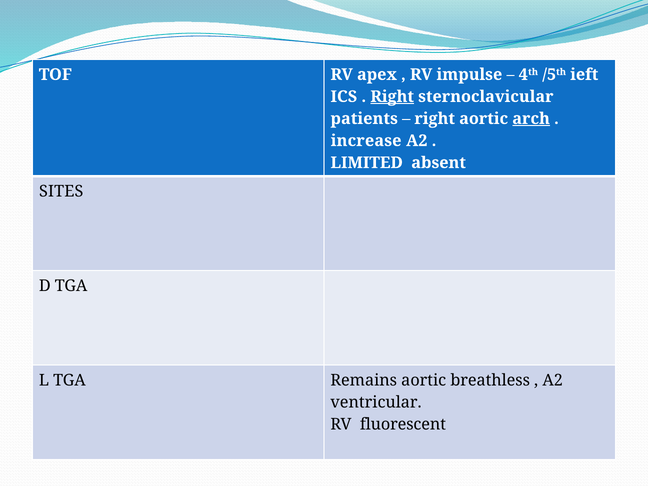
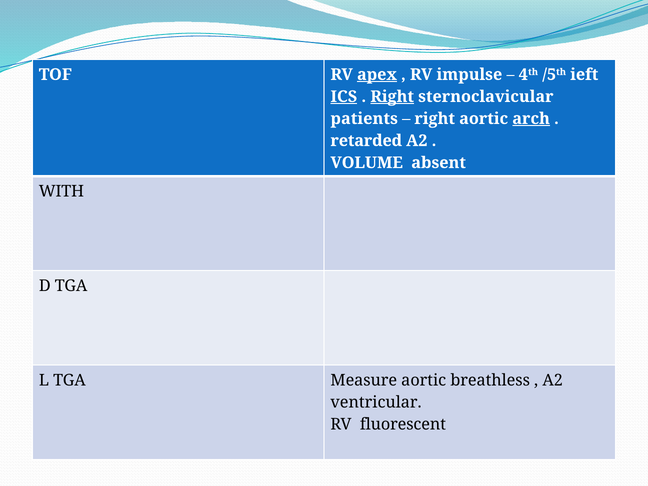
apex underline: none -> present (377, 75)
ICS underline: none -> present (344, 97)
increase: increase -> retarded (366, 141)
LIMITED: LIMITED -> VOLUME (367, 163)
SITES: SITES -> WITH (61, 191)
Remains: Remains -> Measure (364, 380)
